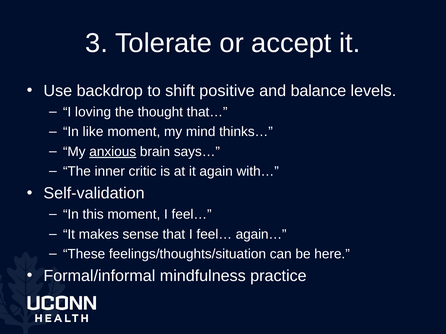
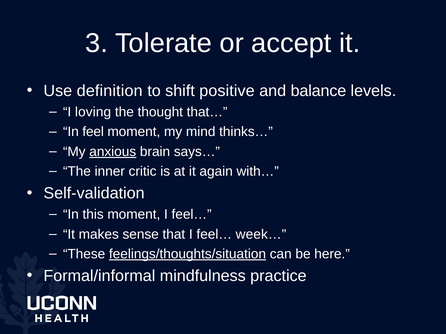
backdrop: backdrop -> definition (110, 91)
like: like -> feel (93, 132)
again…: again… -> week… (261, 235)
feelings/thoughts/situation underline: none -> present (188, 254)
